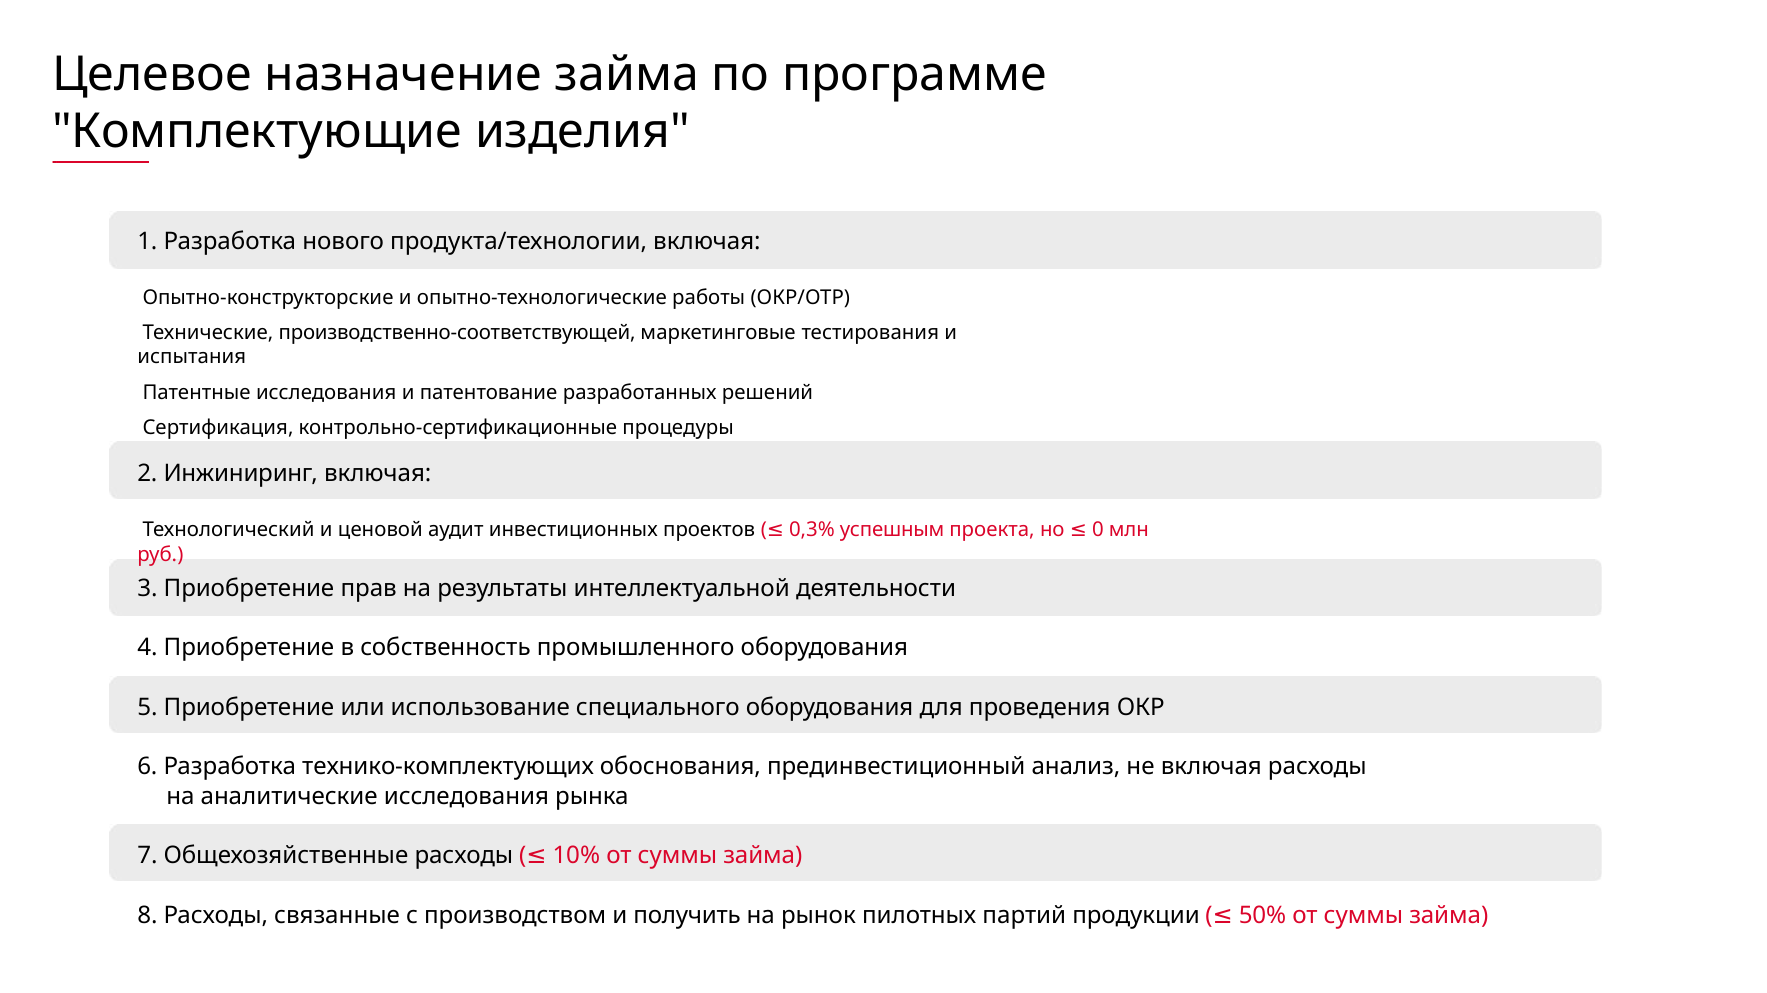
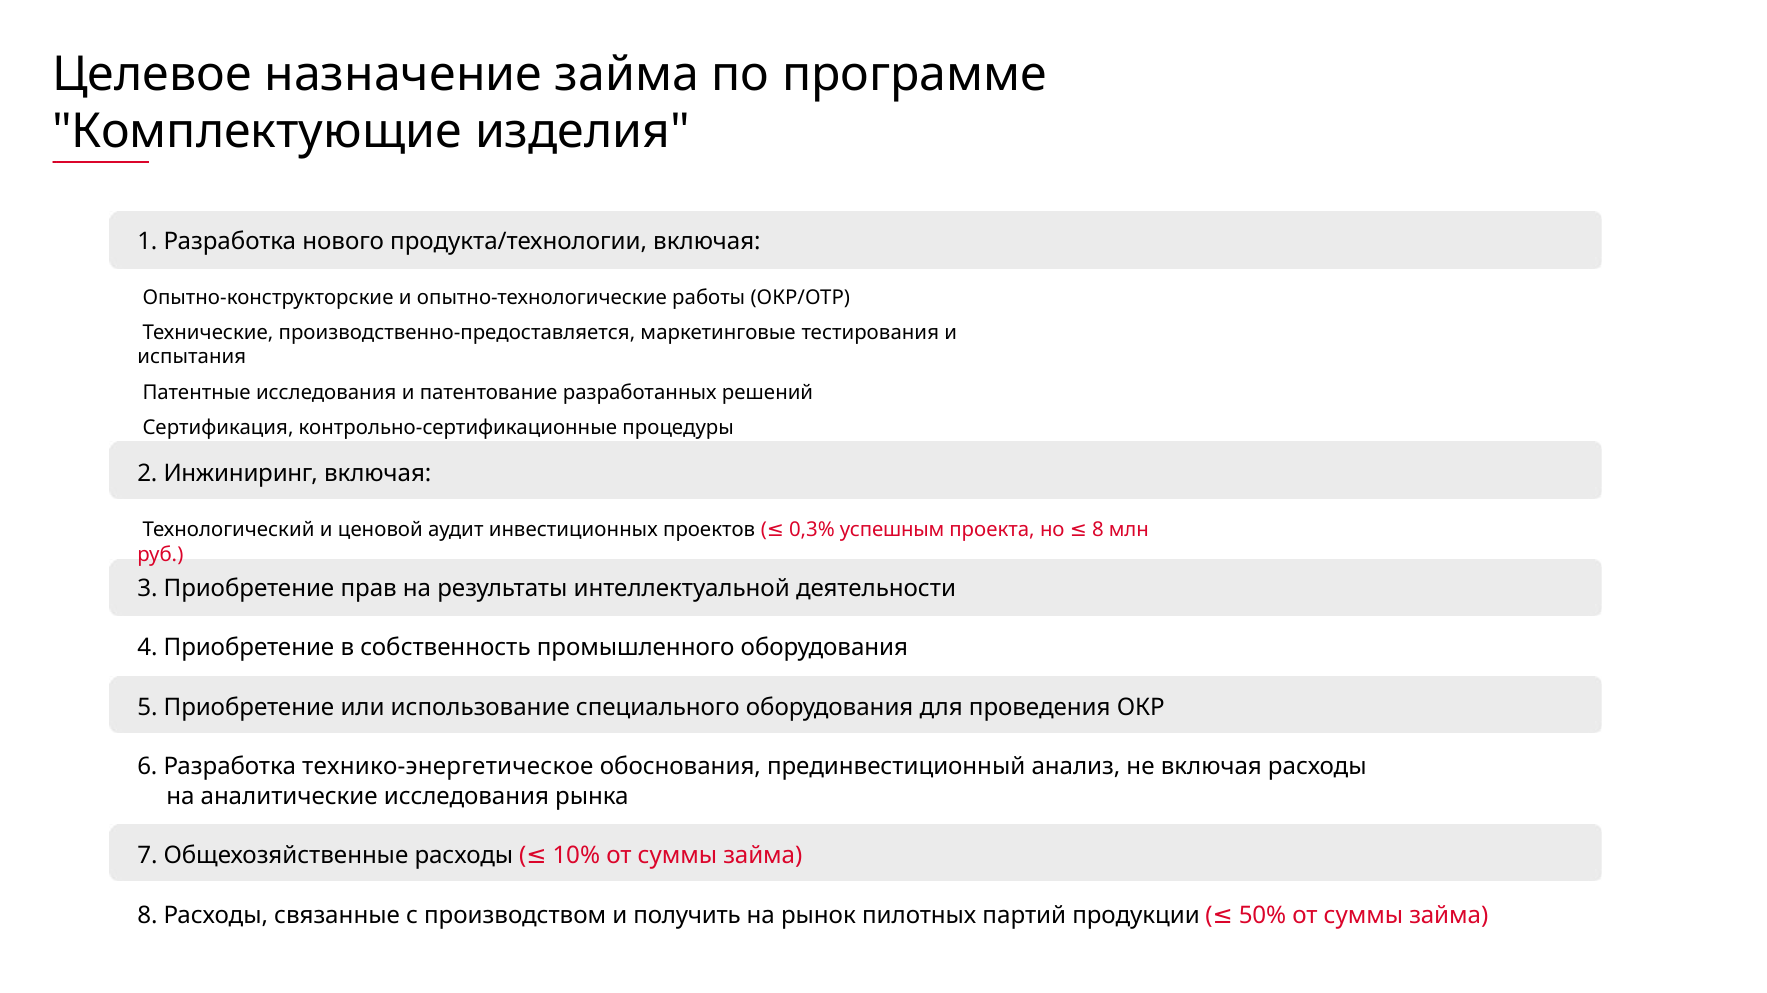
производственно-соответствующей: производственно-соответствующей -> производственно-предоставляется (457, 333)
0: 0 -> 8 (1098, 530)
технико-комплектующих: технико-комплектующих -> технико-энергетическое (448, 767)
